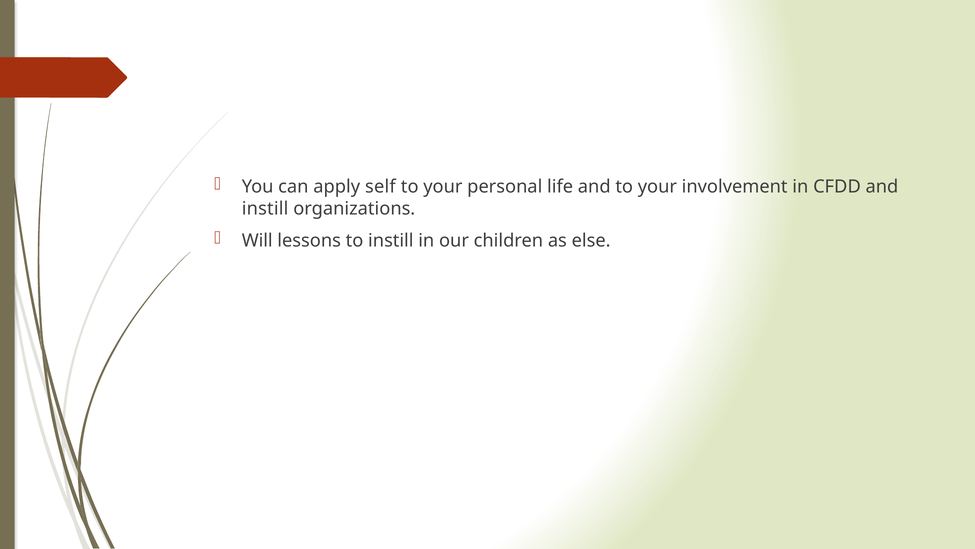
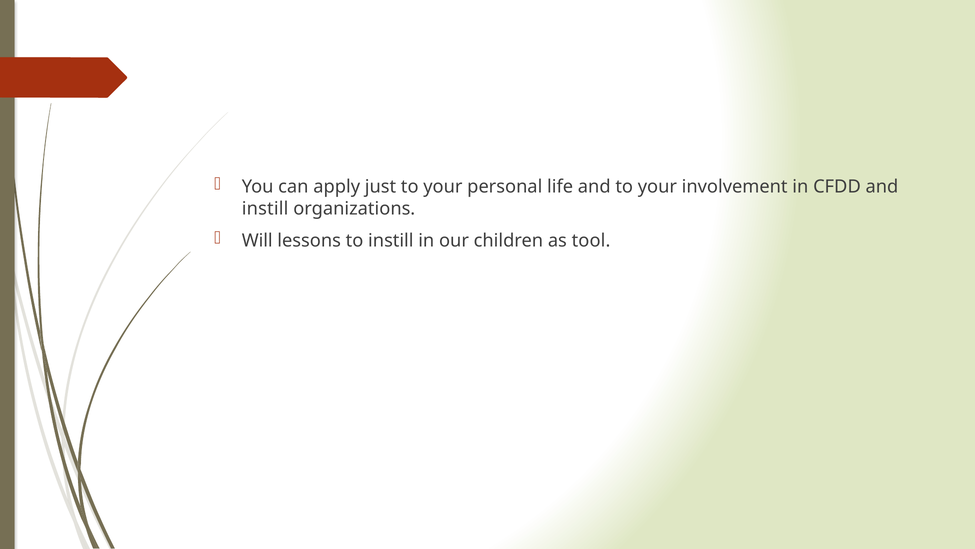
self: self -> just (380, 187)
else: else -> tool (591, 241)
